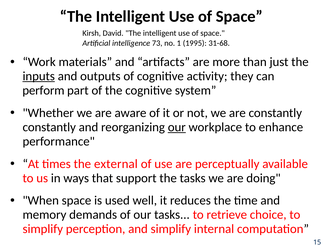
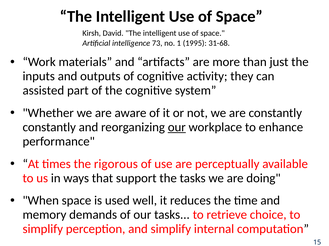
inputs underline: present -> none (39, 76)
perform: perform -> assisted (43, 91)
external: external -> rigorous (116, 164)
